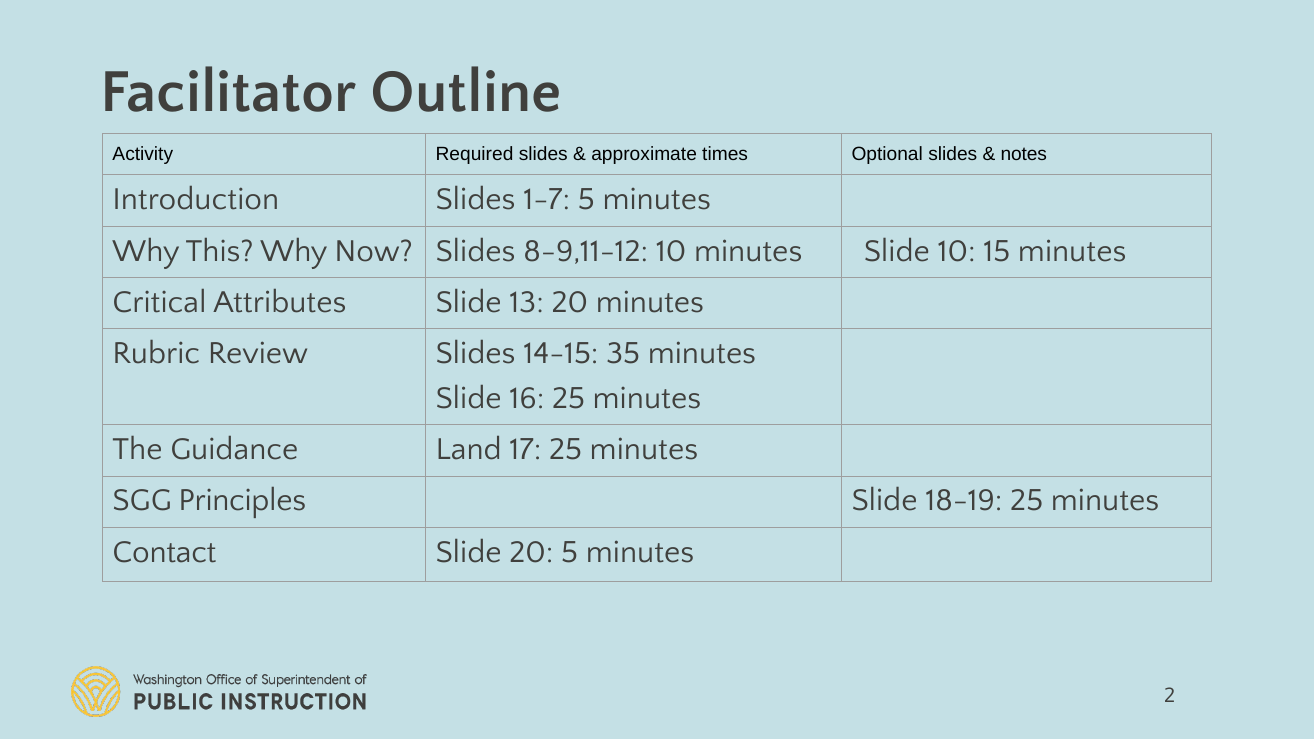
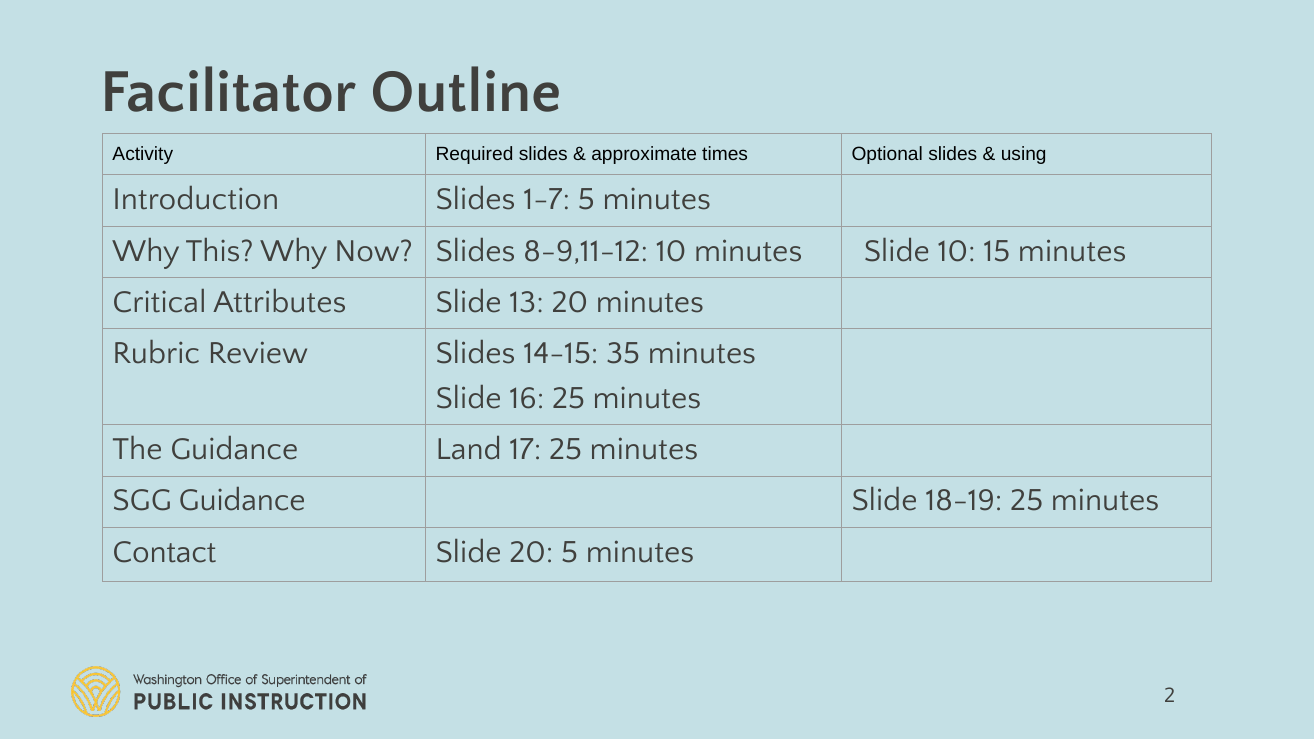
notes: notes -> using (1024, 155)
SGG Principles: Principles -> Guidance (242, 501)
